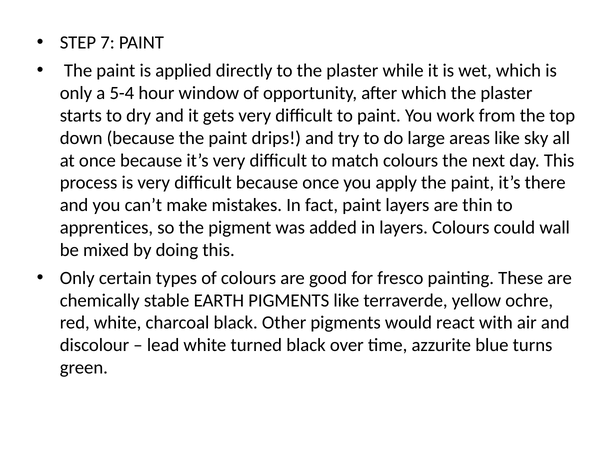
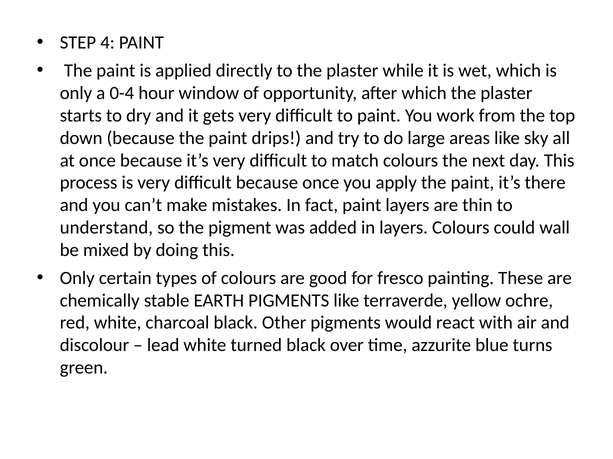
7: 7 -> 4 (108, 43)
5-4: 5-4 -> 0-4 (122, 93)
apprentices: apprentices -> understand (106, 228)
